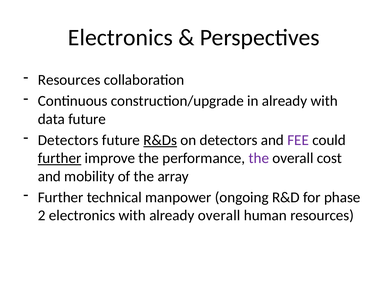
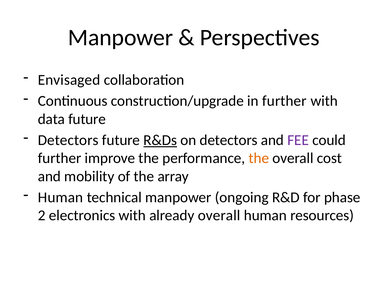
Electronics: Electronics -> Manpower (121, 38)
Resources: Resources -> Envisaged (69, 80)
in already: already -> further (284, 101)
further underline: present -> none (60, 158)
the colour: purple -> orange (259, 158)
Further: Further -> Human (61, 197)
